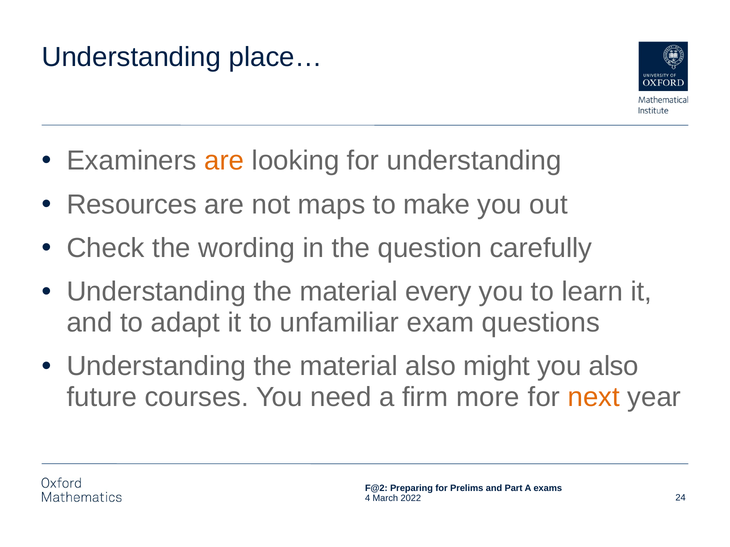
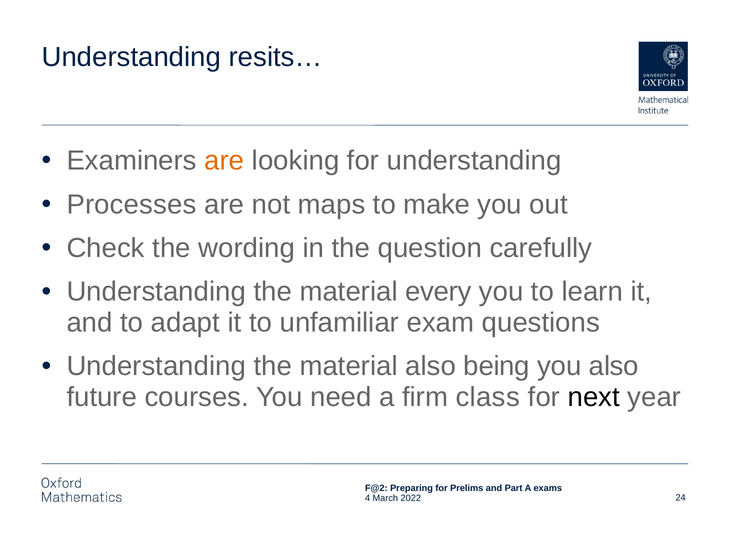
place…: place… -> resits… (276, 57)
Resources: Resources -> Processes (132, 205)
might: might -> being (497, 367)
more: more -> class (488, 397)
next colour: orange -> black (594, 397)
